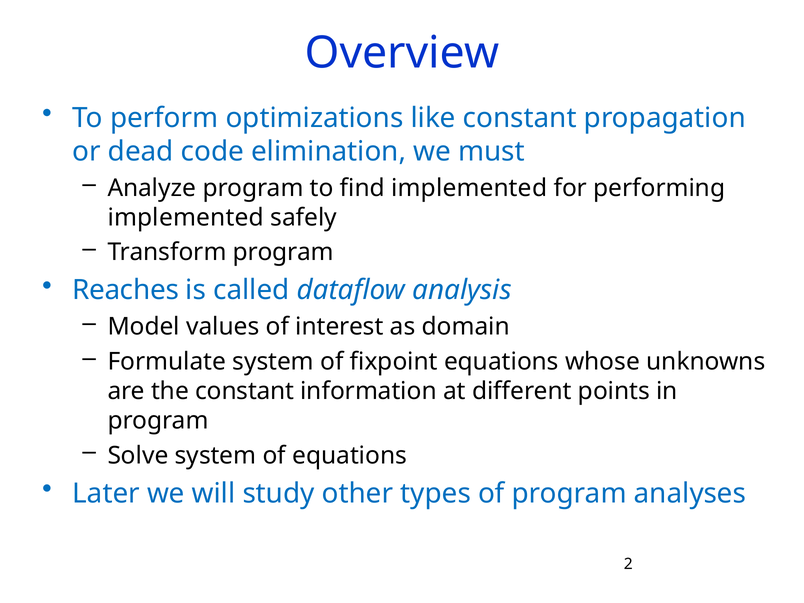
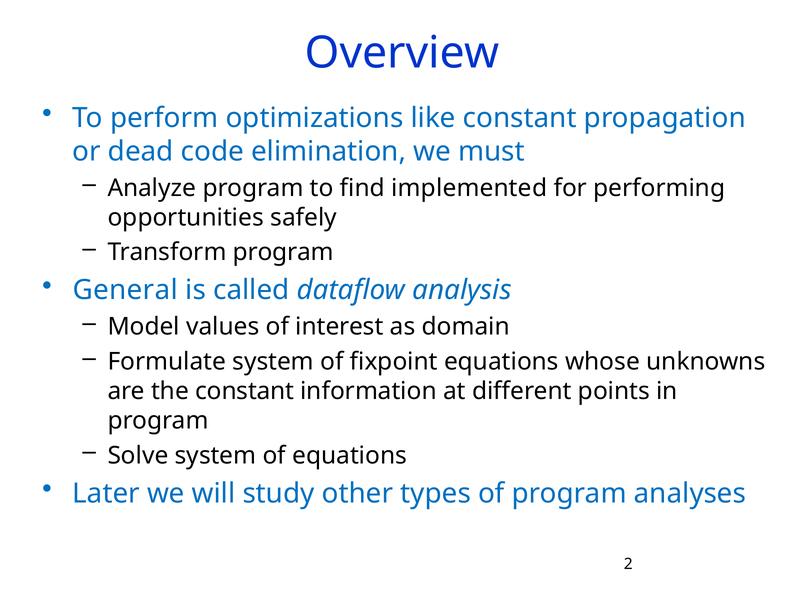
implemented: implemented -> opportunities (186, 217)
Reaches: Reaches -> General (125, 290)
